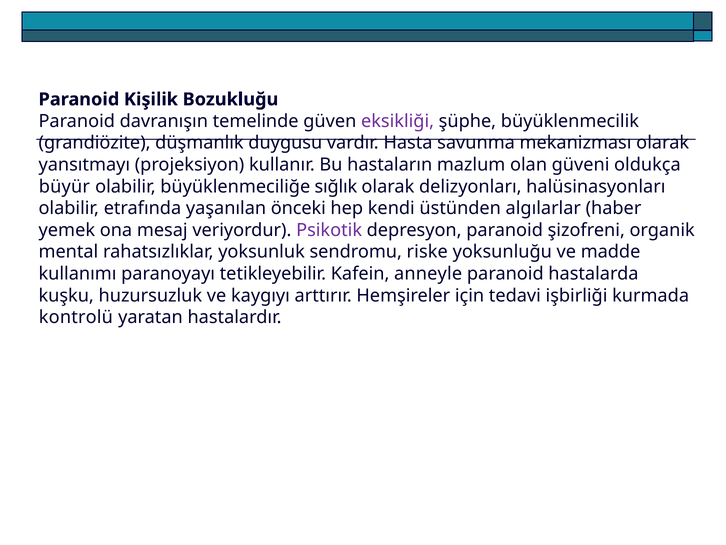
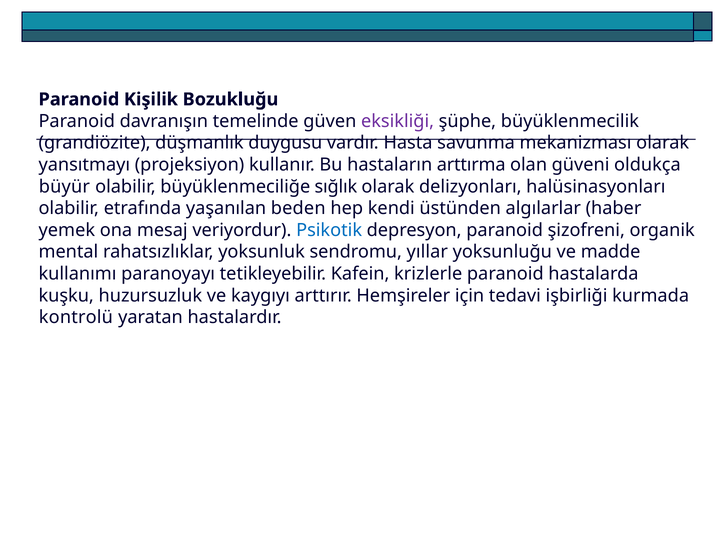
mazlum: mazlum -> arttırma (471, 165)
önceki: önceki -> beden (298, 208)
Psikotik colour: purple -> blue (329, 230)
riske: riske -> yıllar (427, 252)
anneyle: anneyle -> krizlerle (428, 274)
